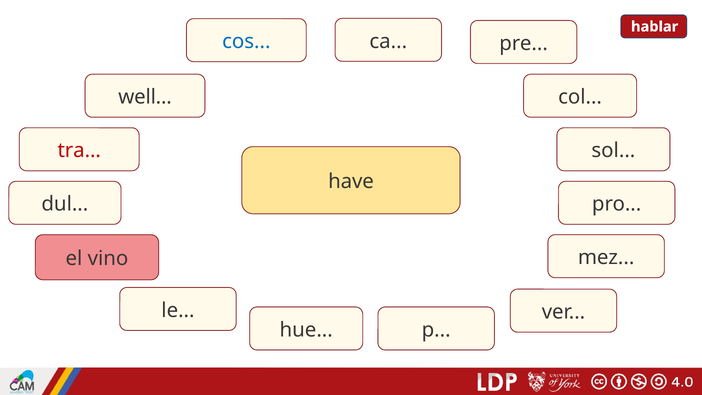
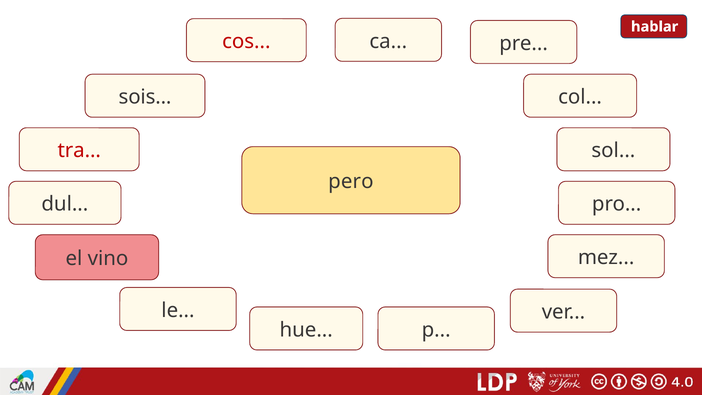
cos colour: blue -> red (246, 42)
well: well -> sois (145, 97)
have: have -> pero (351, 182)
